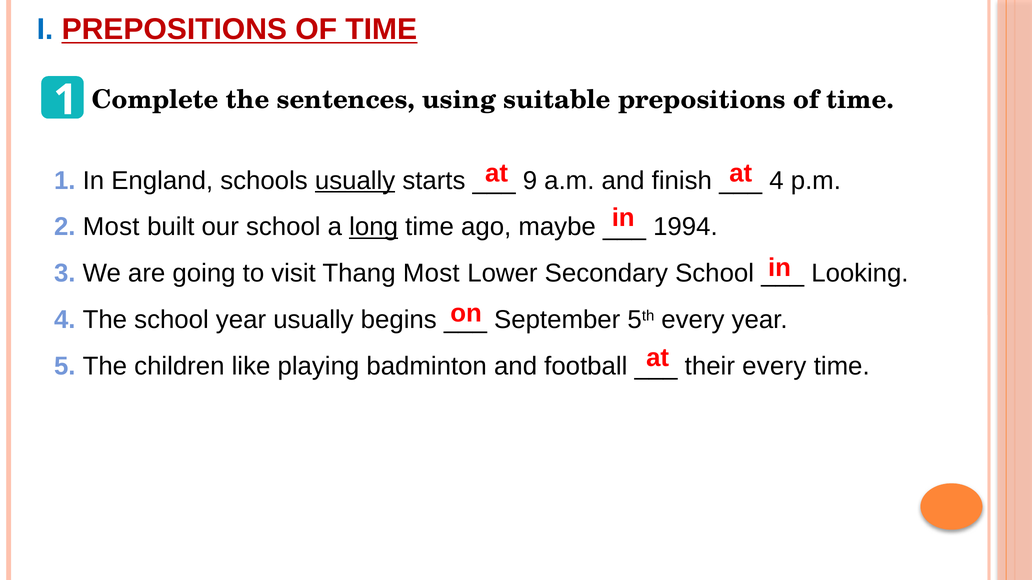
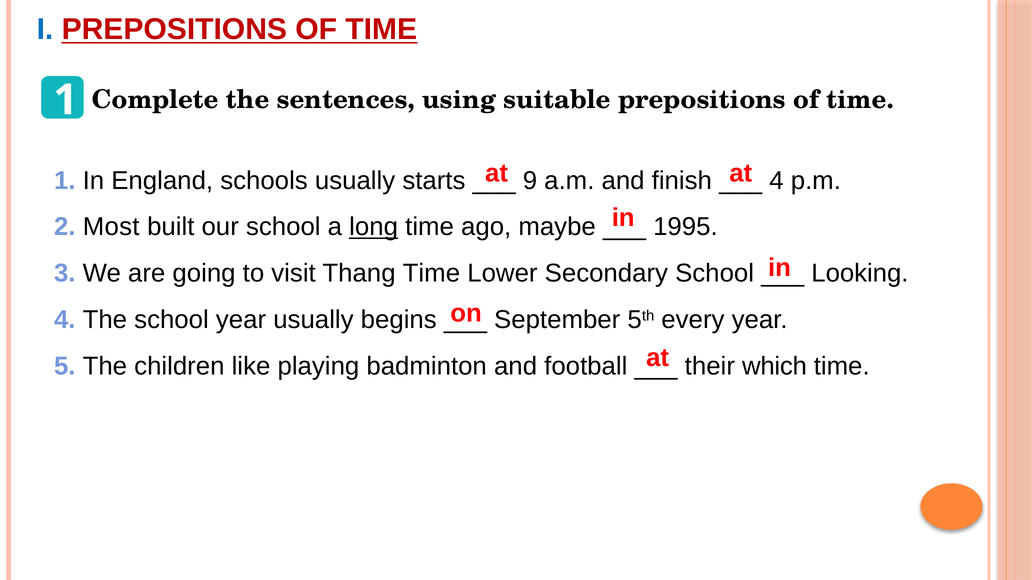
usually underline: present -> none (355, 181)
1994: 1994 -> 1995 (685, 227)
Thang Most: Most -> Time (431, 274)
their every: every -> which (774, 366)
